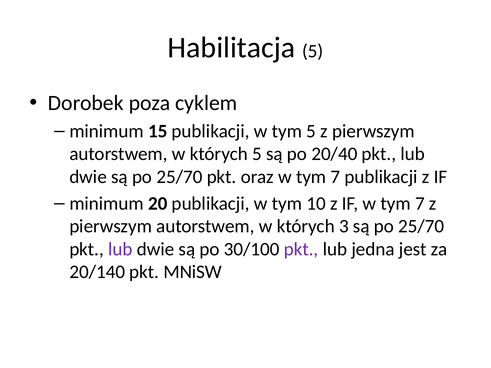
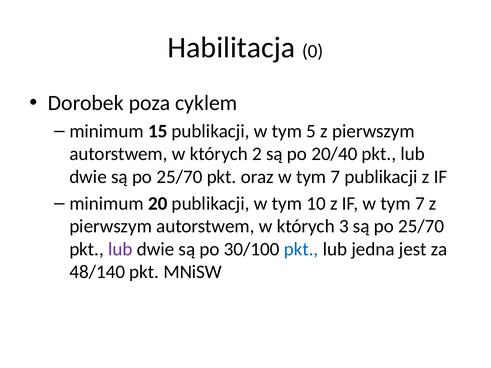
Habilitacja 5: 5 -> 0 (313, 51)
których 5: 5 -> 2 (257, 154)
pkt colour: purple -> blue (301, 249)
20/140: 20/140 -> 48/140 (97, 272)
